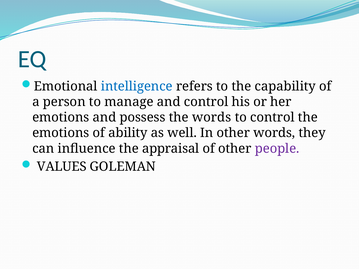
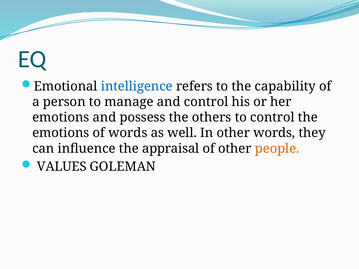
the words: words -> others (212, 118)
of ability: ability -> words (128, 133)
people colour: purple -> orange (277, 149)
